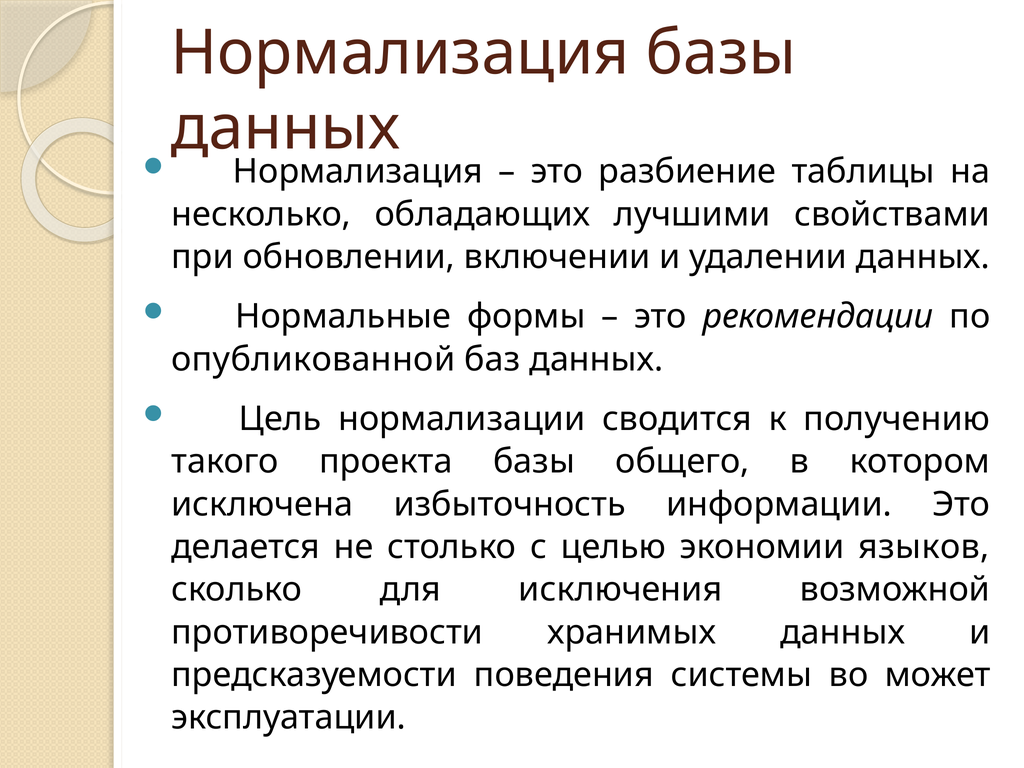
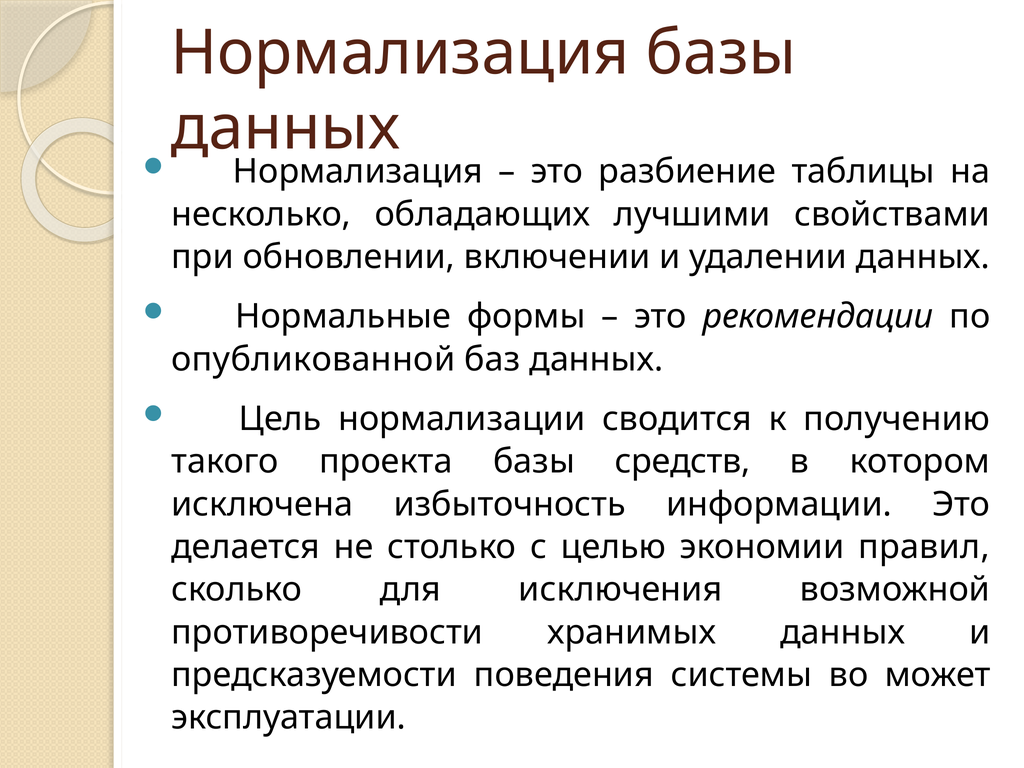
общего: общего -> средств (683, 462)
языков: языков -> правил (924, 547)
